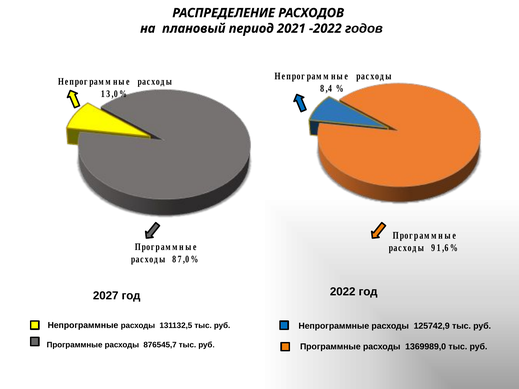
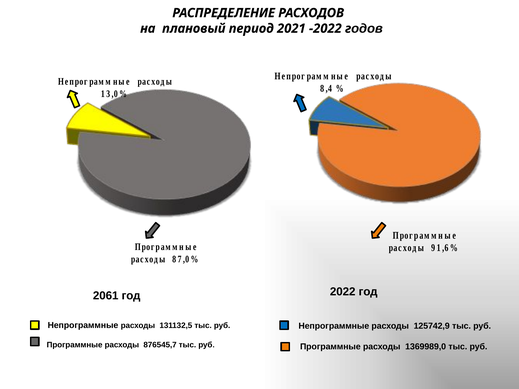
2027: 2027 -> 2061 (106, 296)
